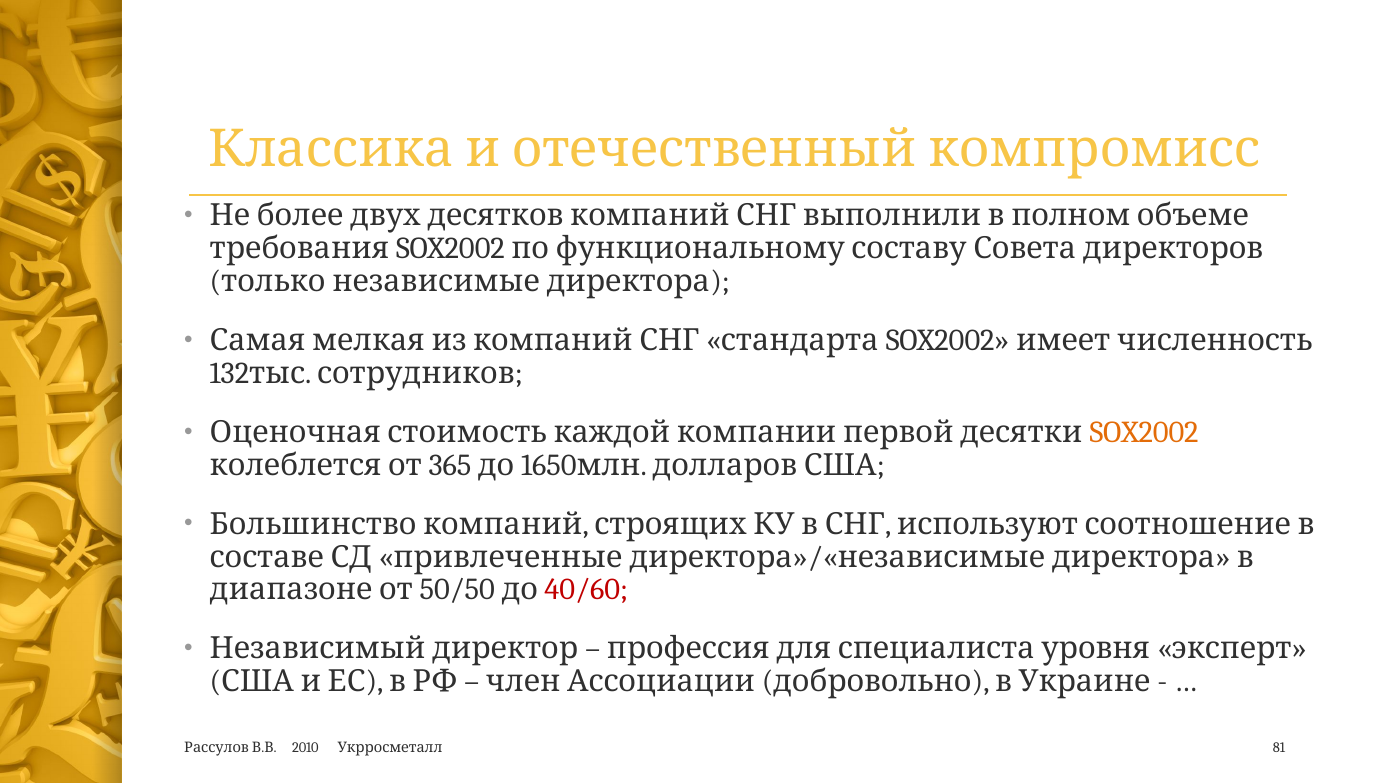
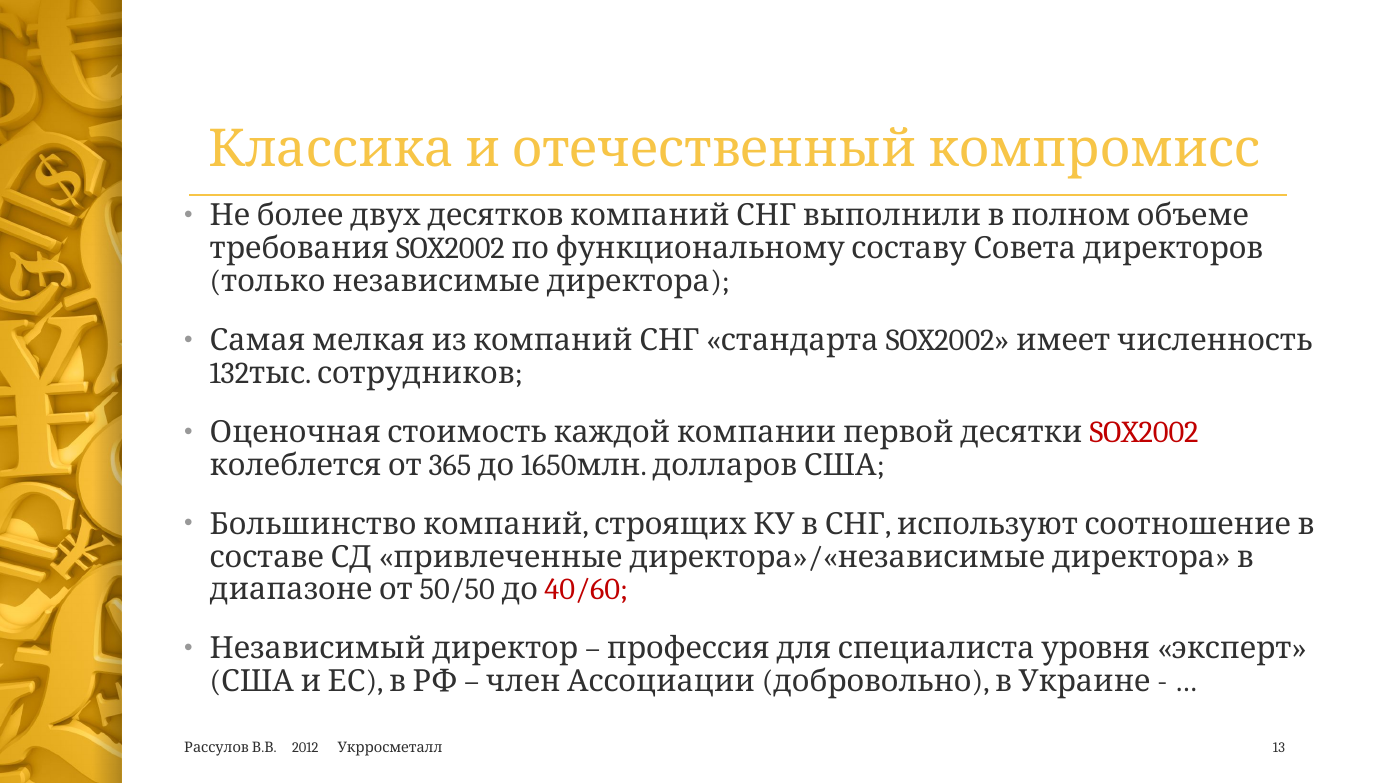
SOX2002 colour: orange -> red (1144, 432)
2010: 2010 -> 2012 (305, 747)
81: 81 -> 13 (1279, 747)
